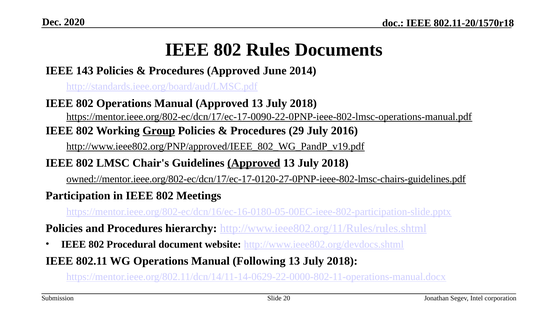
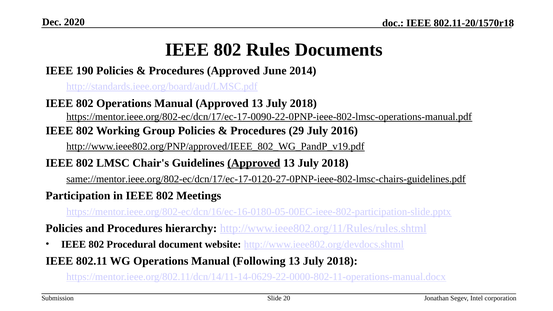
143: 143 -> 190 (85, 71)
Group underline: present -> none (159, 131)
owned://mentor.ieee.org/802-ec/dcn/17/ec-17-0120-27-0PNP-ieee-802-lmsc-chairs-guidelines.pdf: owned://mentor.ieee.org/802-ec/dcn/17/ec-17-0120-27-0PNP-ieee-802-lmsc-chairs-guidelines.pdf -> same://mentor.ieee.org/802-ec/dcn/17/ec-17-0120-27-0PNP-ieee-802-lmsc-chairs-guidelines.pdf (266, 179)
